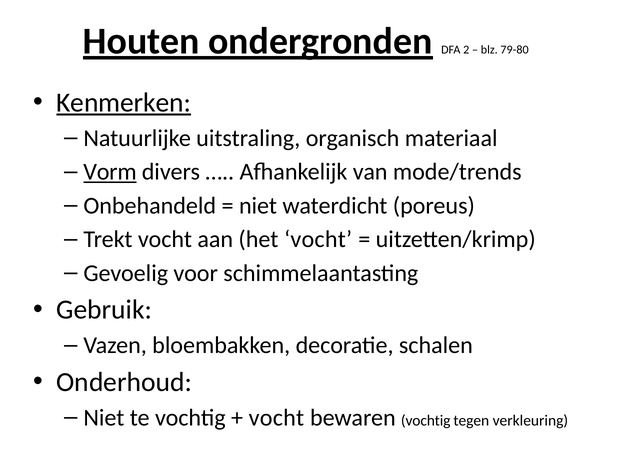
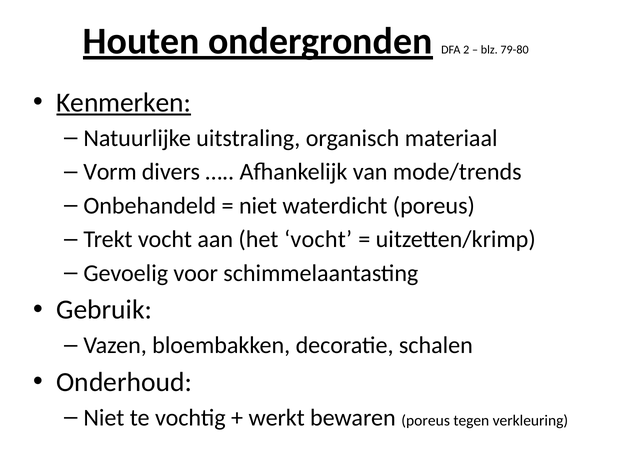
Vorm underline: present -> none (110, 172)
vocht: vocht -> werkt (277, 418)
bewaren vochtig: vochtig -> poreus (426, 421)
